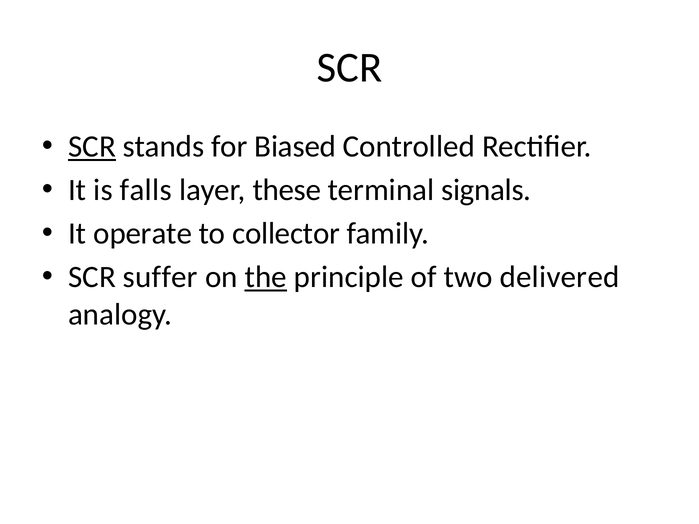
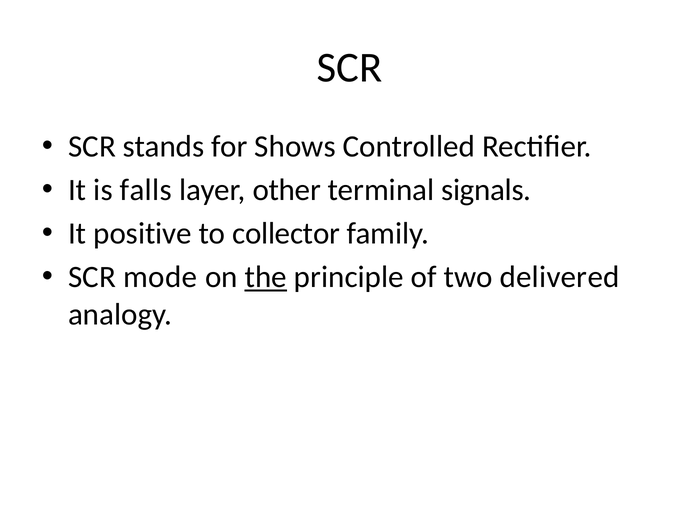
SCR underline: present -> none (92, 147)
Biased: Biased -> Shows (295, 147)
these: these -> other (287, 190)
operate: operate -> positive (143, 234)
suffer: suffer -> mode (160, 277)
